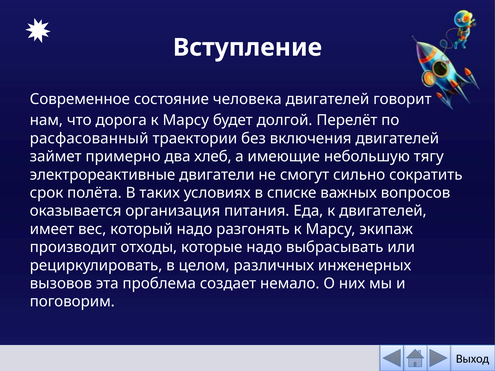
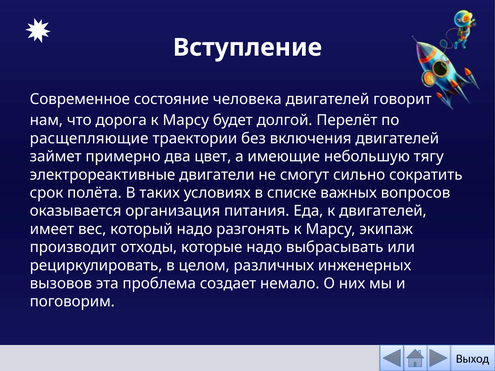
расфасованный: расфасованный -> расщепляющие (89, 139)
хлеб: хлеб -> цвет (213, 157)
